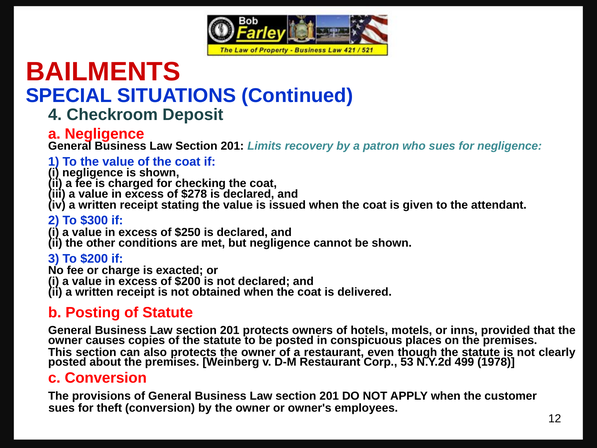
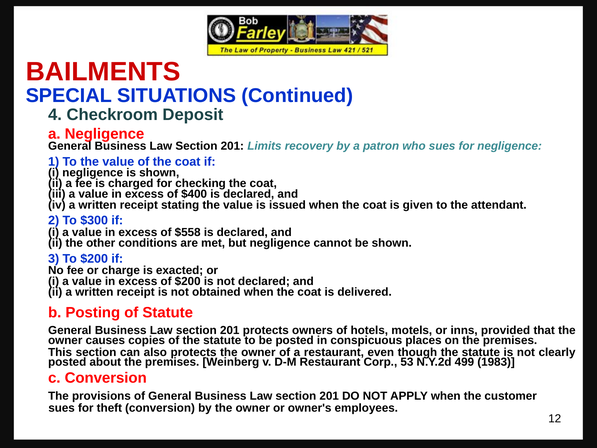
$278: $278 -> $400 (194, 194)
$250: $250 -> $558 (188, 232)
1978: 1978 -> 1983 (496, 362)
